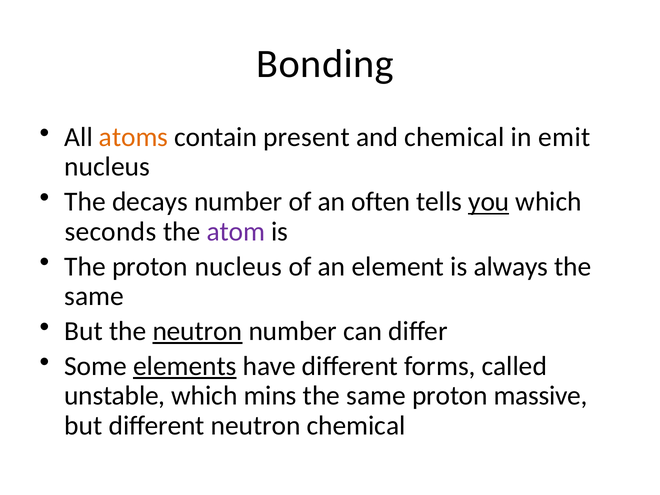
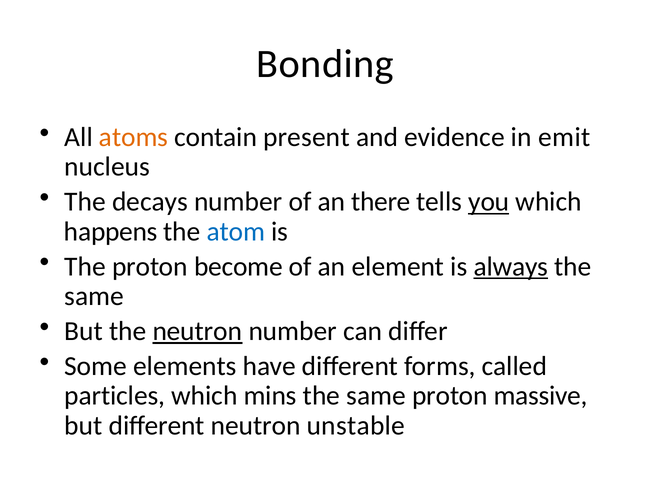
and chemical: chemical -> evidence (454, 137)
often: often -> there (381, 202)
seconds: seconds -> happens (111, 232)
atom colour: purple -> blue (236, 232)
proton nucleus: nucleus -> become (238, 267)
always underline: none -> present (511, 267)
elements underline: present -> none (185, 366)
unstable: unstable -> particles (115, 396)
neutron chemical: chemical -> unstable (356, 426)
